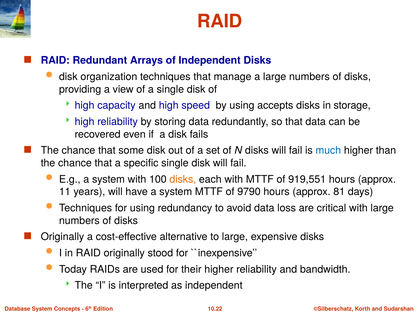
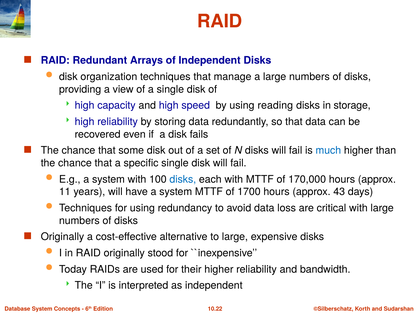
accepts: accepts -> reading (275, 105)
disks colour: orange -> blue (183, 179)
919,551: 919,551 -> 170,000 (307, 179)
9790: 9790 -> 1700 (249, 192)
81: 81 -> 43 (339, 192)
